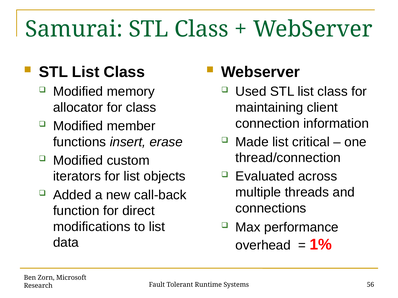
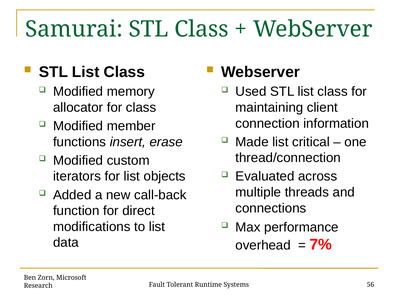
1%: 1% -> 7% (321, 245)
